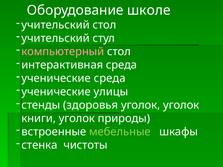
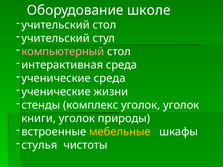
улицы: улицы -> жизни (111, 92)
здоровья: здоровья -> комплекс (91, 105)
мебельные colour: light green -> yellow (120, 132)
стенка: стенка -> стулья (39, 145)
